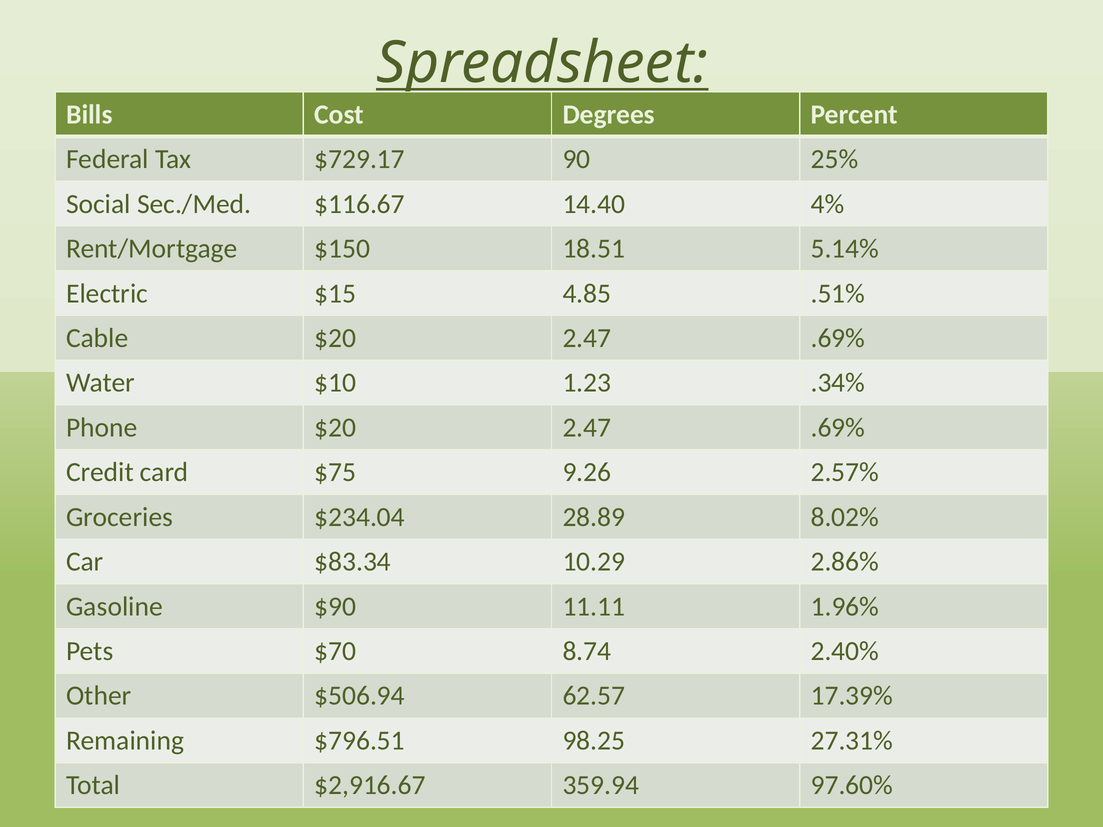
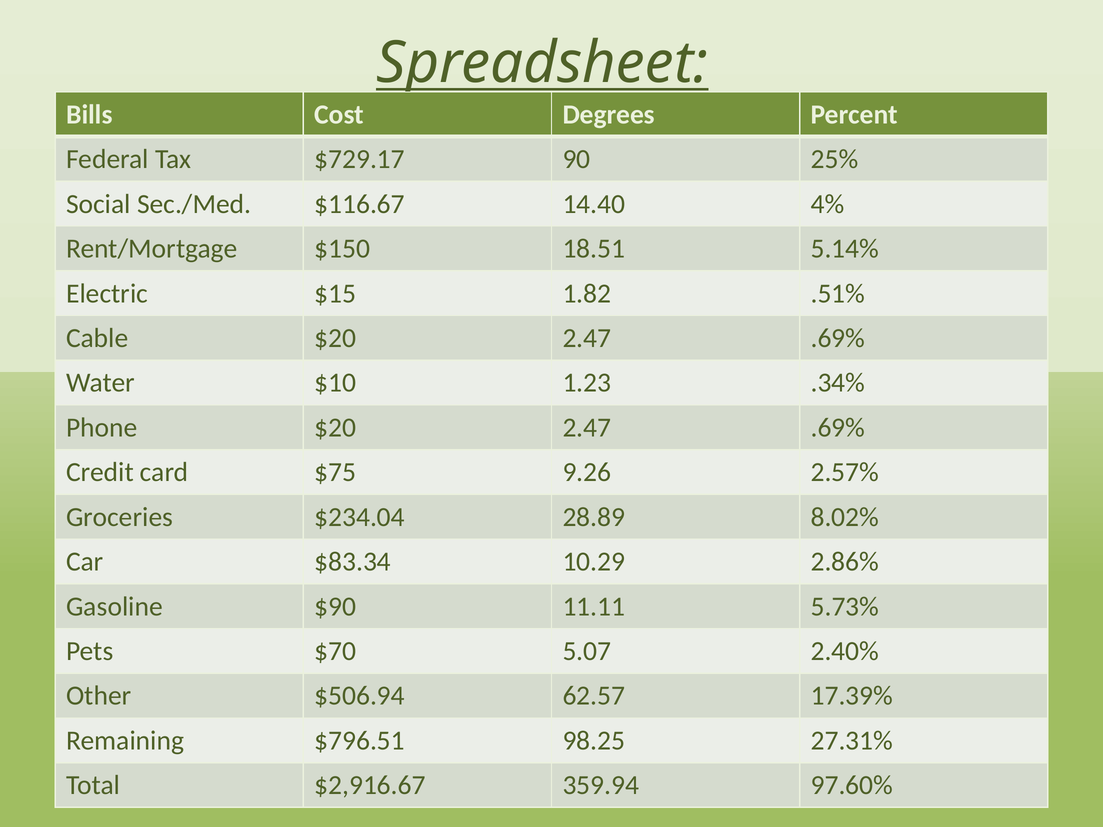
4.85: 4.85 -> 1.82 (587, 294)
1.96%: 1.96% -> 5.73% (845, 607)
8.74: 8.74 -> 5.07 (587, 651)
